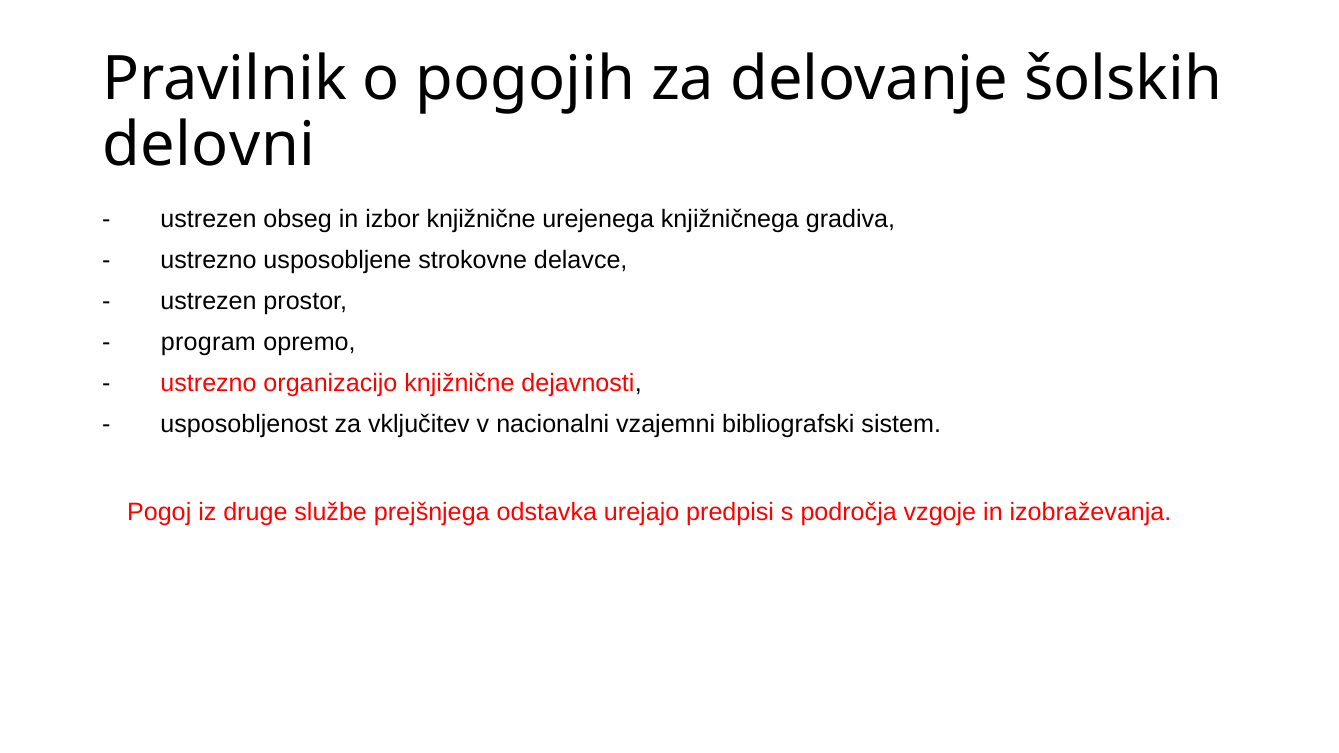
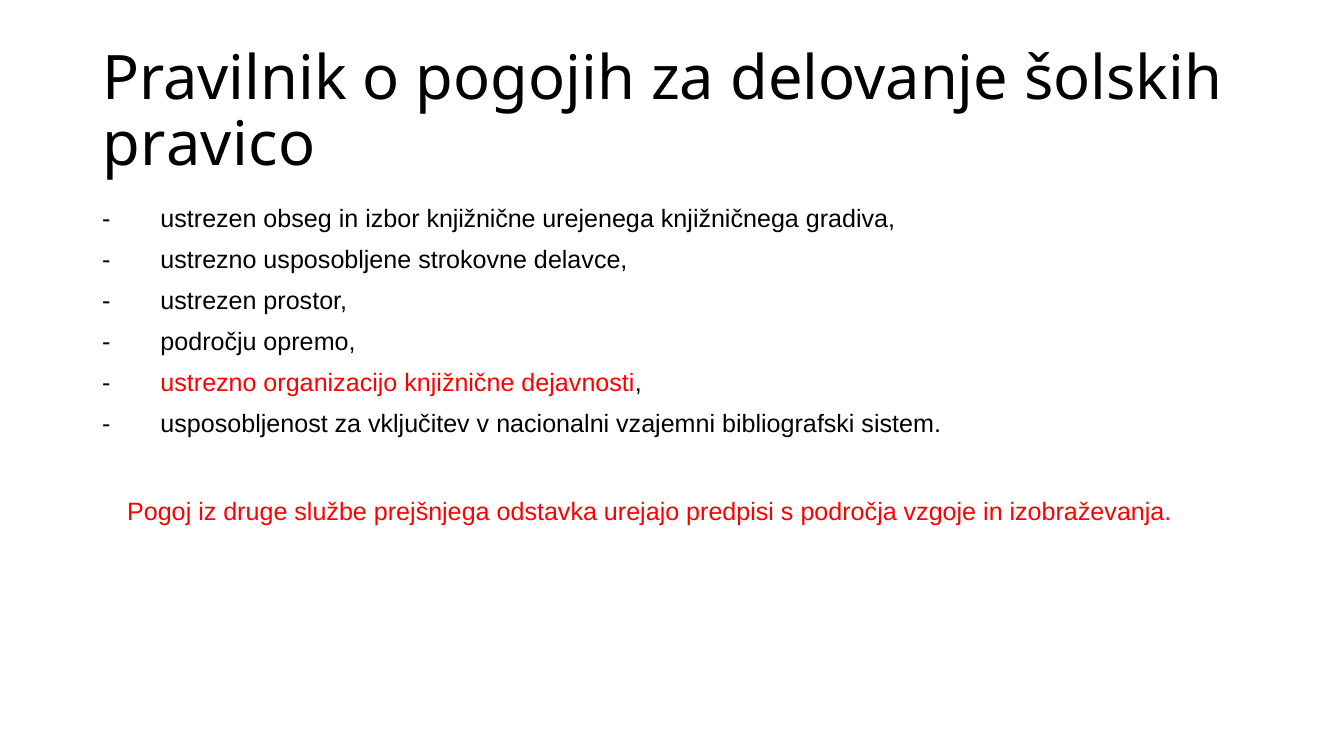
delovni: delovni -> pravico (209, 146)
program: program -> področju (209, 342)
